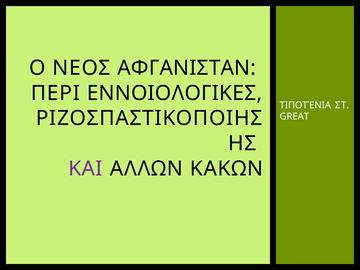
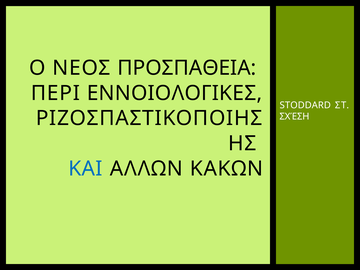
ΑΦΓΑΝΙΣΤΑΝ: ΑΦΓΑΝΙΣΤΑΝ -> ΠΡΟΣΠΑΘΕΙΑ (187, 68)
ΤΙΠΟΤΈΝΙΑ: ΤΙΠΟΤΈΝΙΑ -> STODDARD (305, 105)
GREAT: GREAT -> ΣΧΈΣΗ (294, 117)
ΚΑΙ colour: purple -> blue (85, 169)
